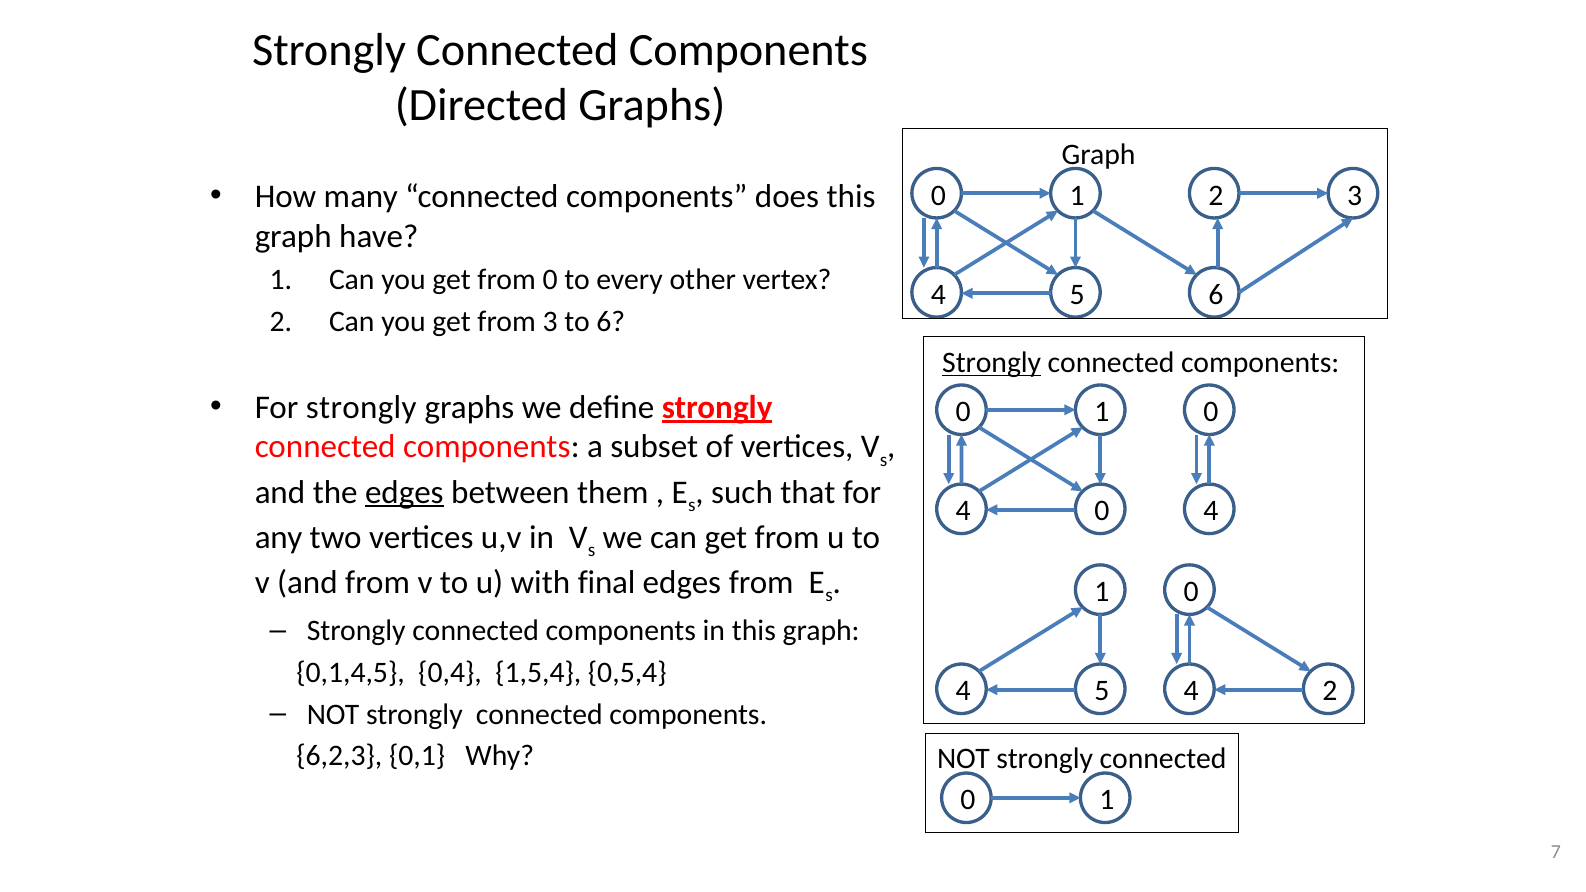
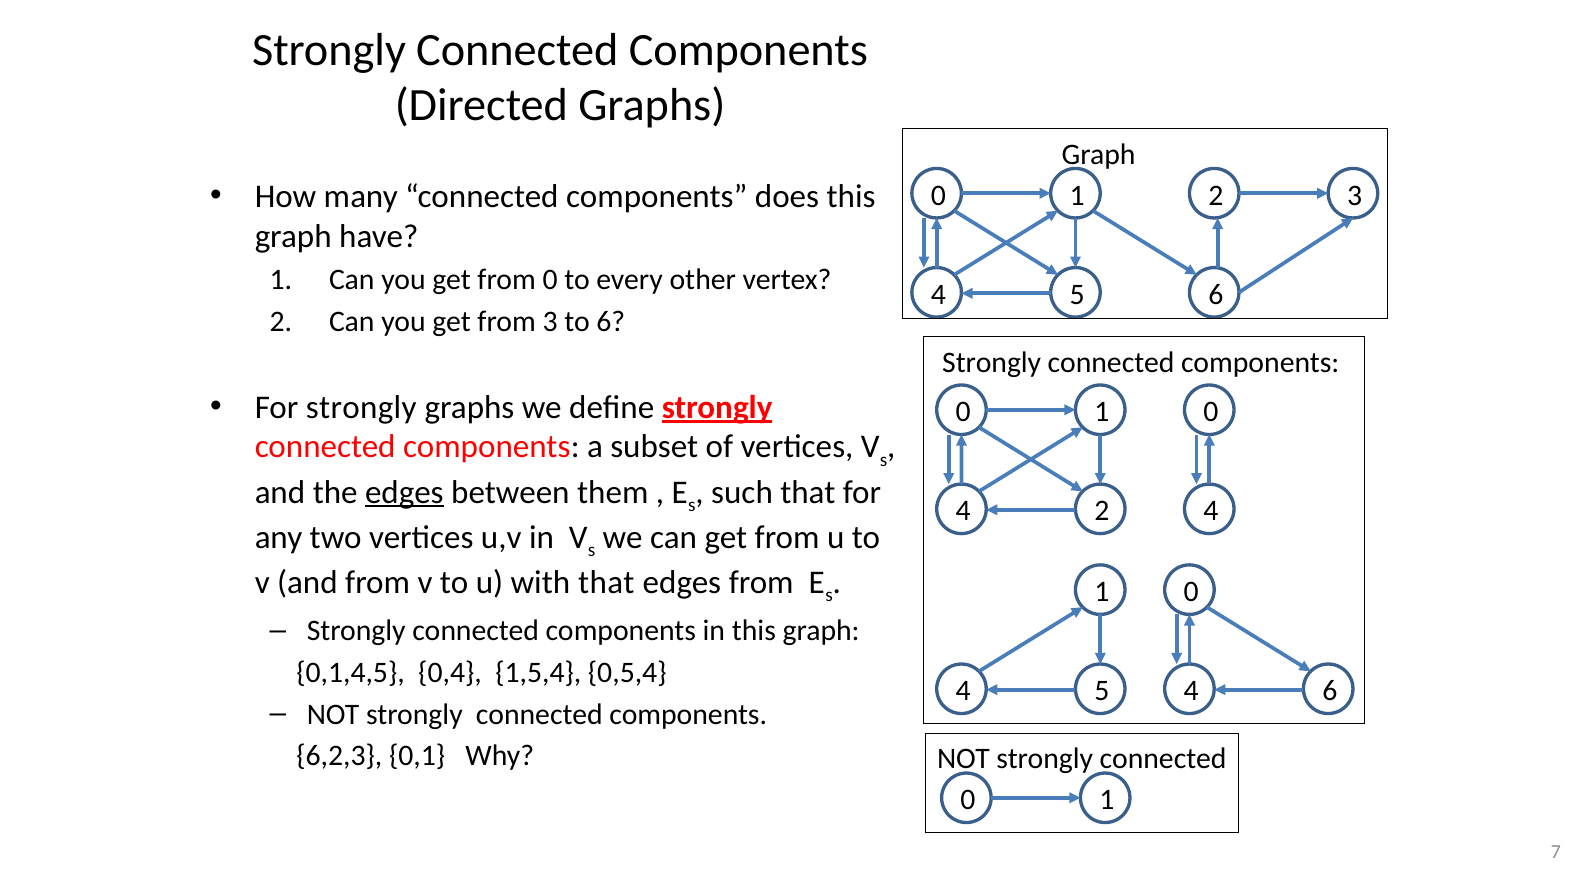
Strongly underline: present -> none (992, 363)
4 0: 0 -> 2 (1102, 511)
with final: final -> that (606, 582)
4 2: 2 -> 6 (1330, 691)
